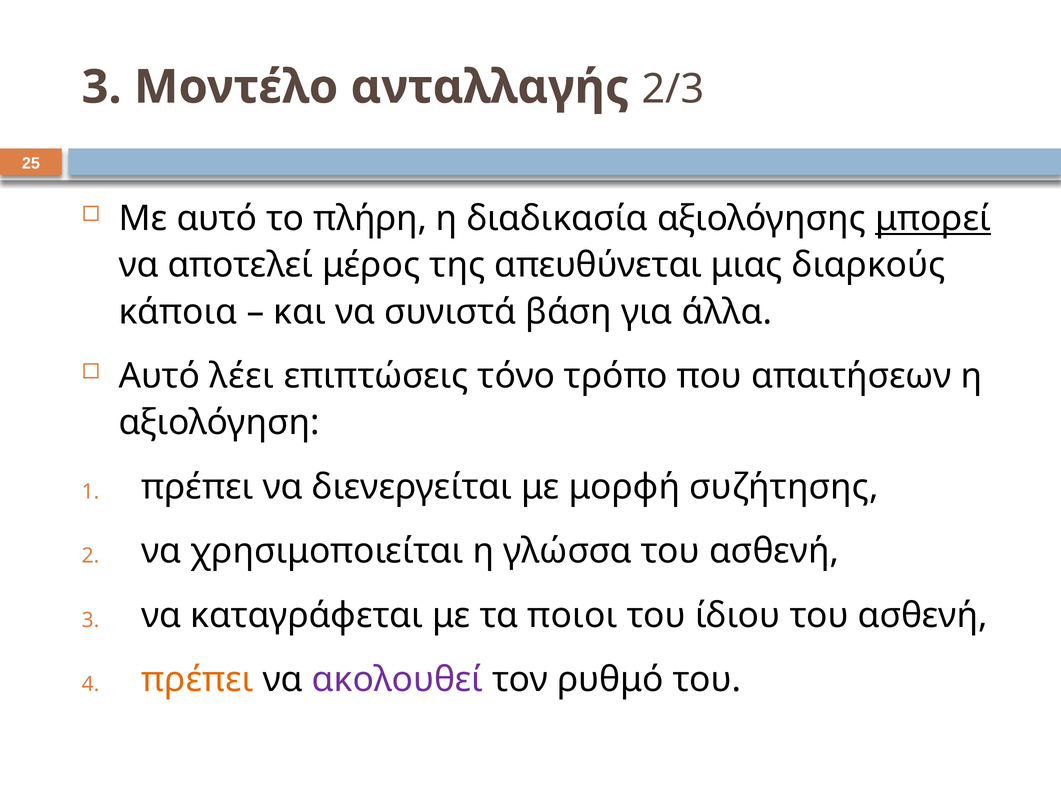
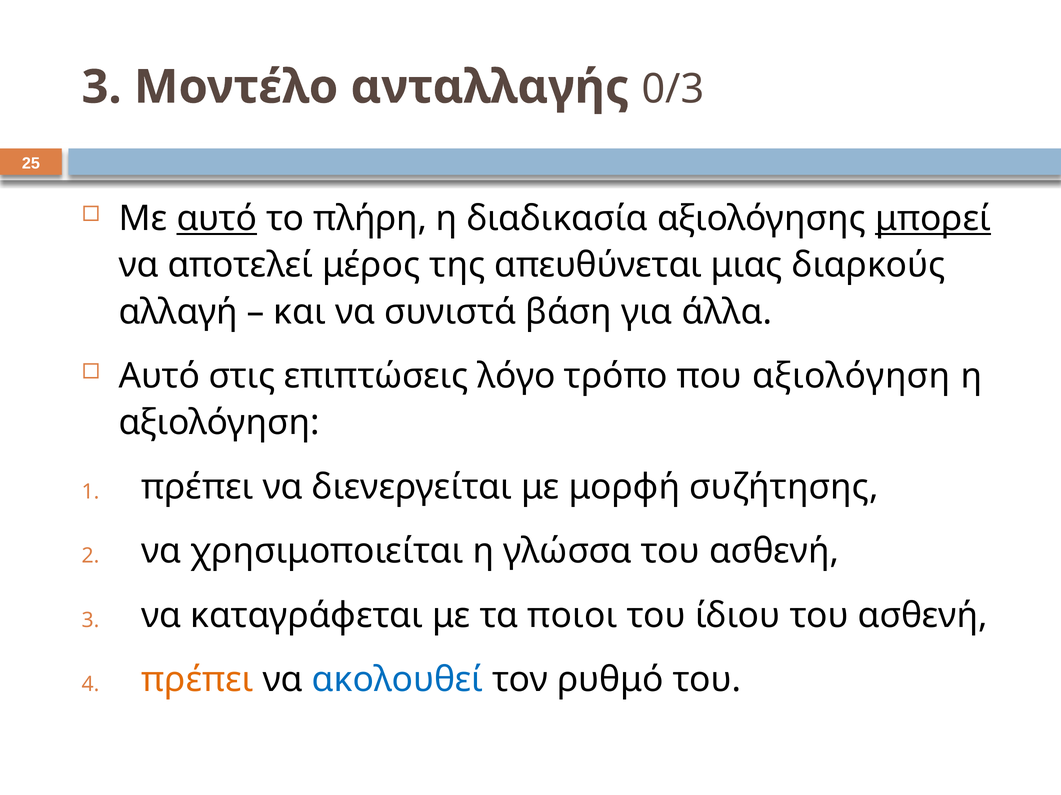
2/3: 2/3 -> 0/3 (673, 89)
αυτό underline: none -> present (217, 219)
κάποια: κάποια -> αλλαγή (178, 312)
λέει: λέει -> στις (242, 376)
τόνο: τόνο -> λόγο (516, 376)
που απαιτήσεων: απαιτήσεων -> αξιολόγηση (851, 376)
ακολουθεί colour: purple -> blue (398, 680)
